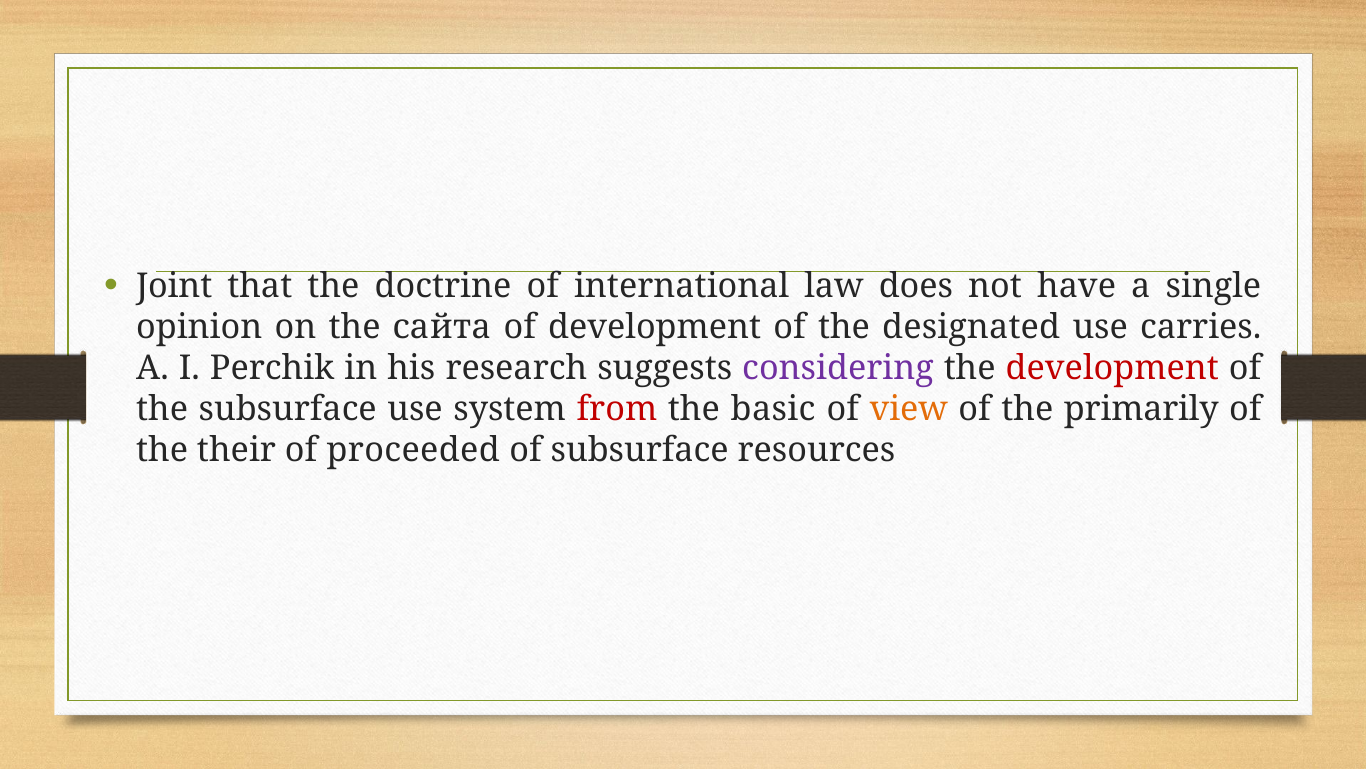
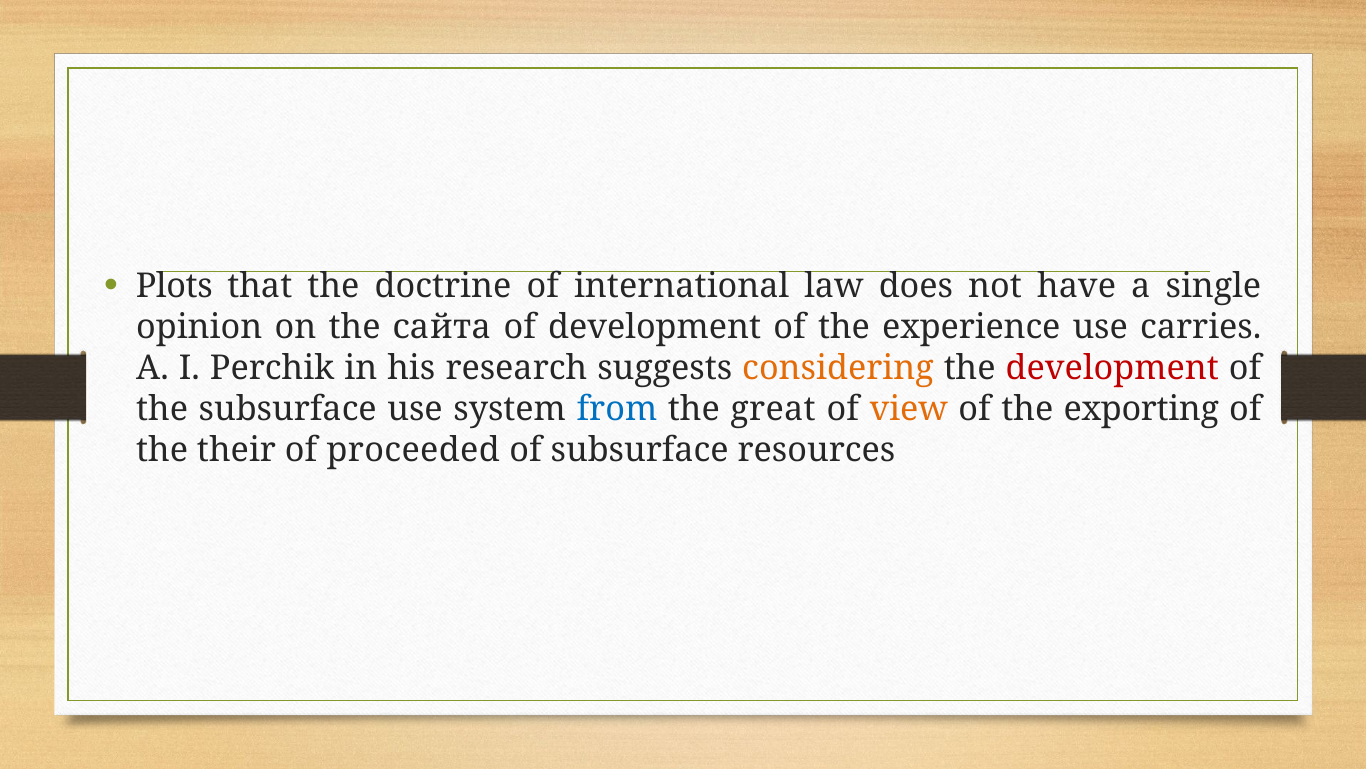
Joint: Joint -> Plots (174, 286)
designated: designated -> experience (971, 327)
considering colour: purple -> orange (838, 368)
from colour: red -> blue (617, 409)
basic: basic -> great (773, 409)
primarily: primarily -> exporting (1141, 409)
